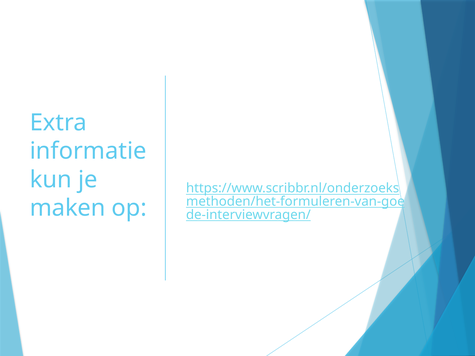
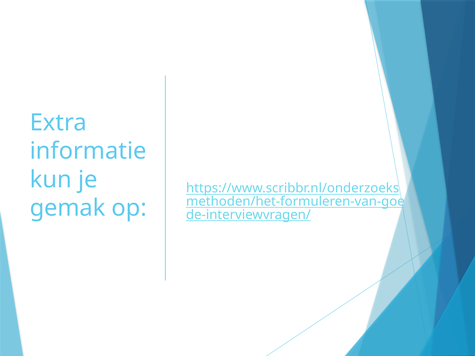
maken: maken -> gemak (68, 208)
